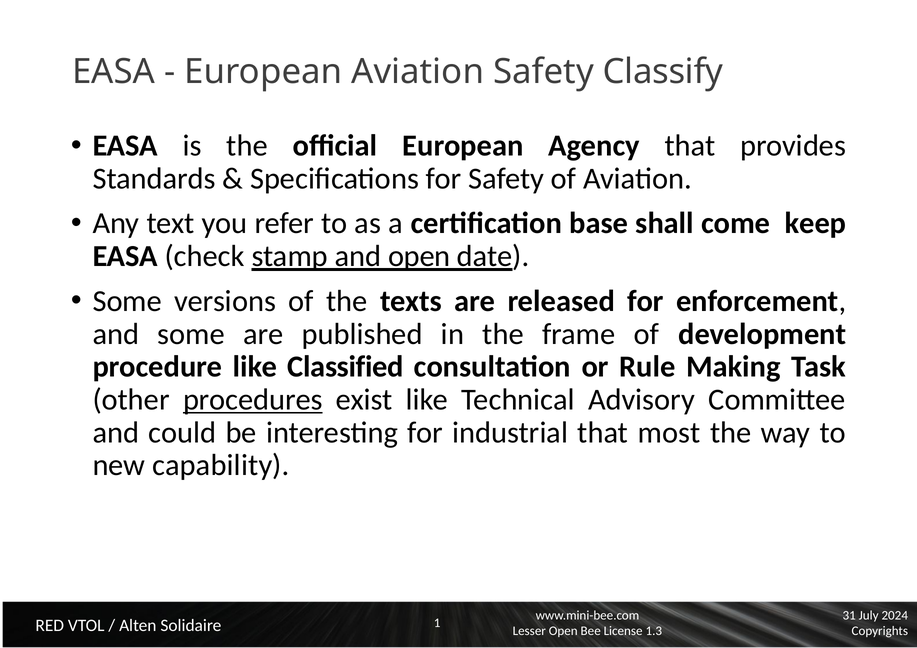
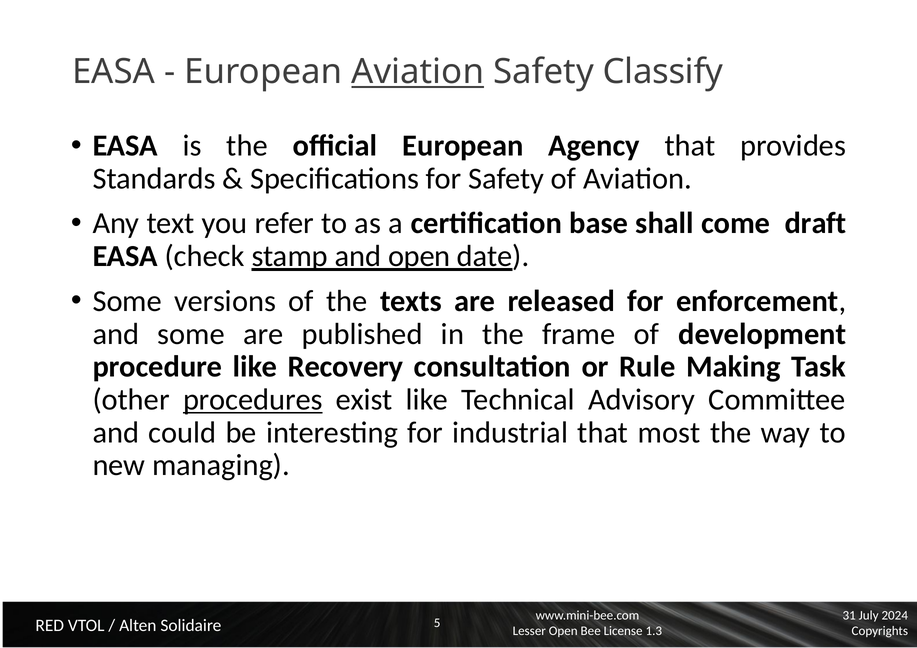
Aviation underline: none -> present (418, 72)
keep: keep -> draft (816, 223)
Classified: Classified -> Recovery (346, 367)
capability: capability -> managing (221, 466)
1: 1 -> 5 (437, 623)
